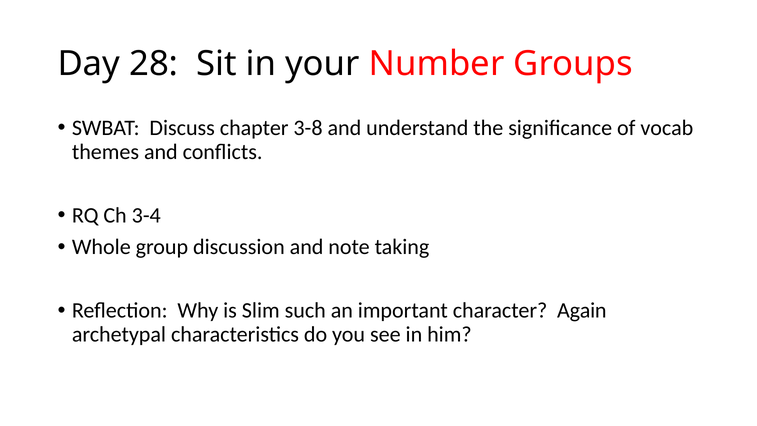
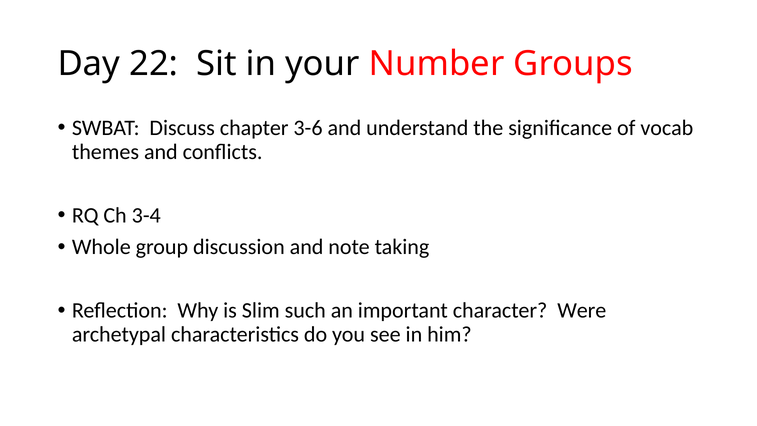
28: 28 -> 22 (154, 64)
3-8: 3-8 -> 3-6 (308, 128)
Again: Again -> Were (582, 311)
